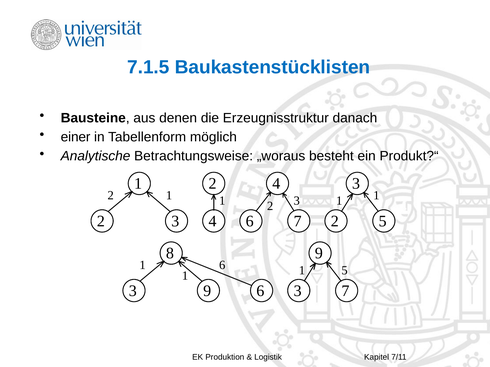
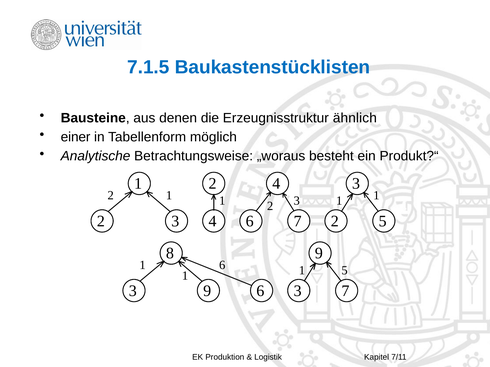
danach: danach -> ähnlich (355, 118)
